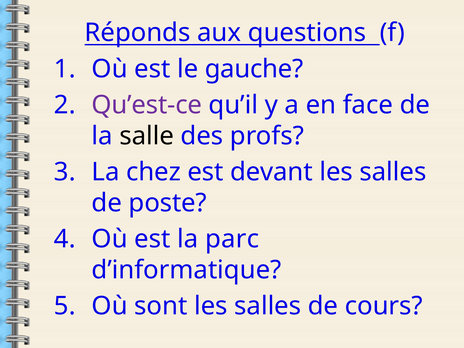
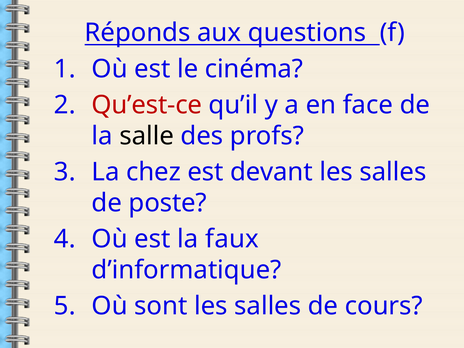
gauche: gauche -> cinéma (254, 69)
Qu’est-ce colour: purple -> red (147, 105)
parc: parc -> faux (232, 239)
